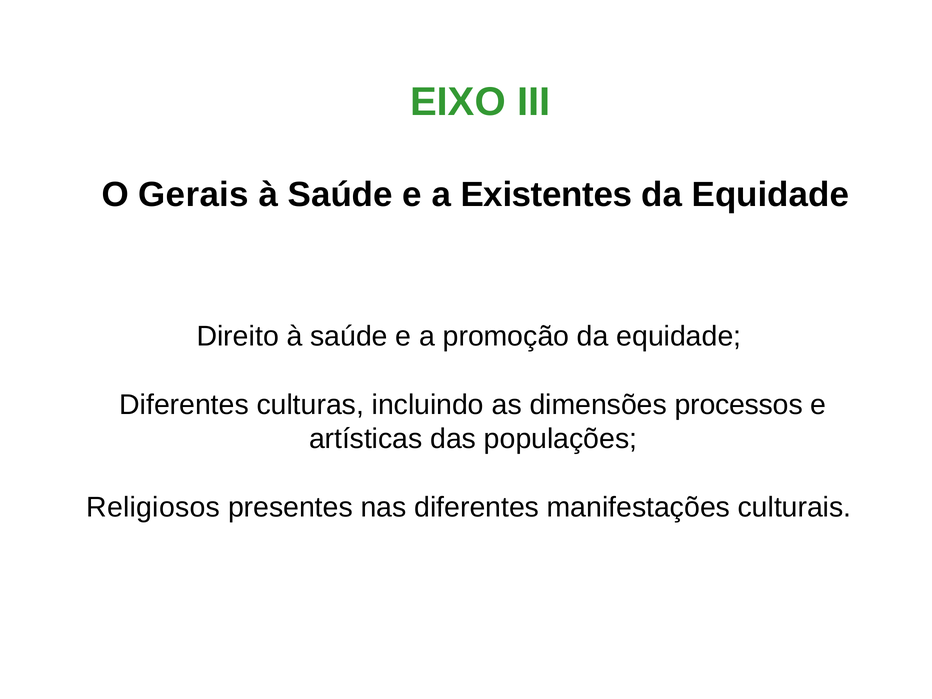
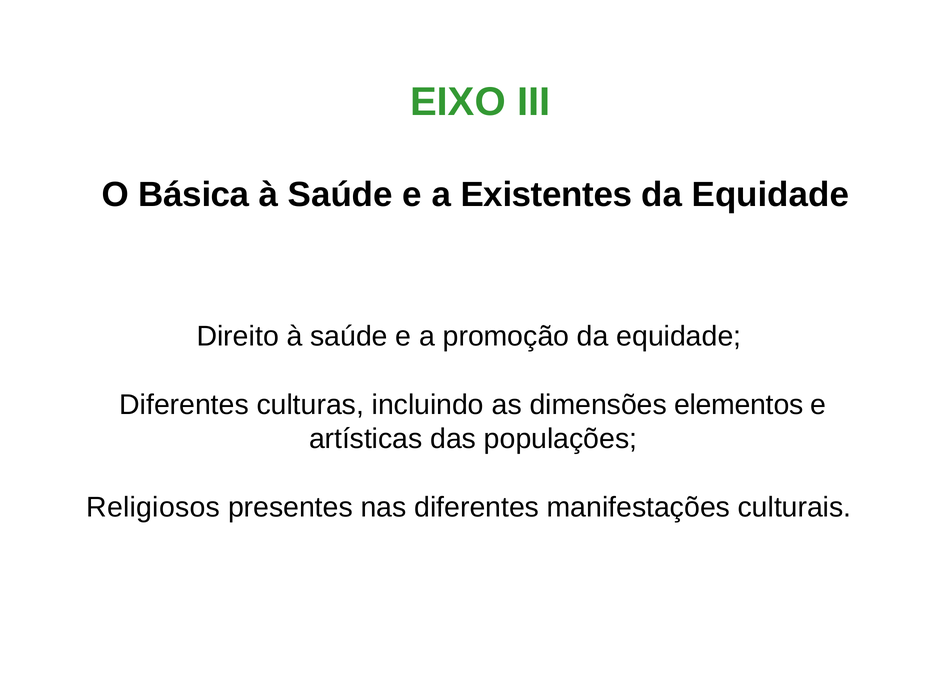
Gerais: Gerais -> Básica (194, 195)
processos: processos -> elementos (739, 405)
